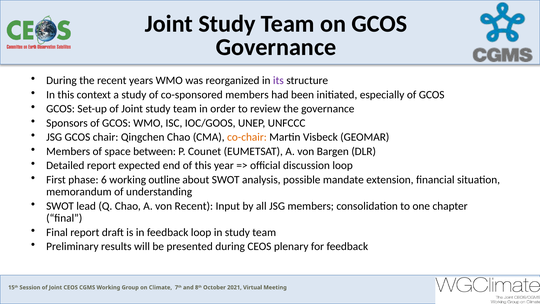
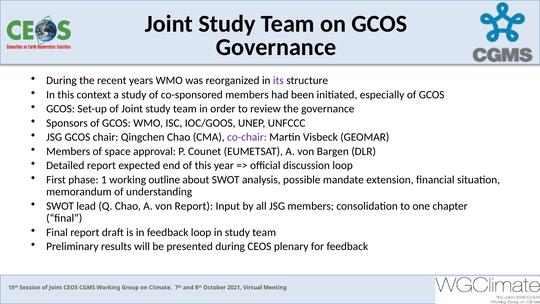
co-chair colour: orange -> purple (247, 137)
between: between -> approval (155, 151)
6: 6 -> 1 (104, 180)
von Recent: Recent -> Report (194, 206)
